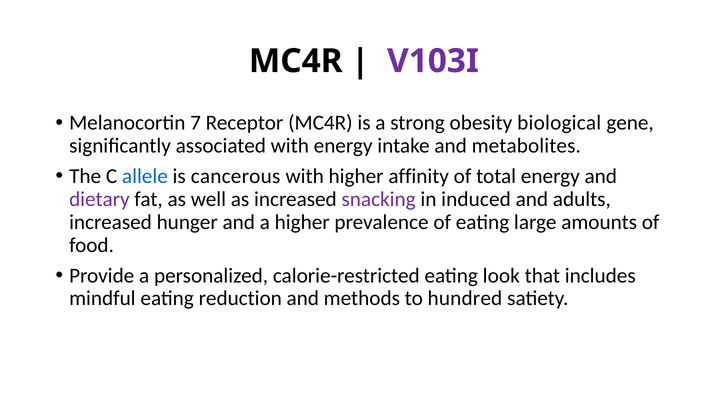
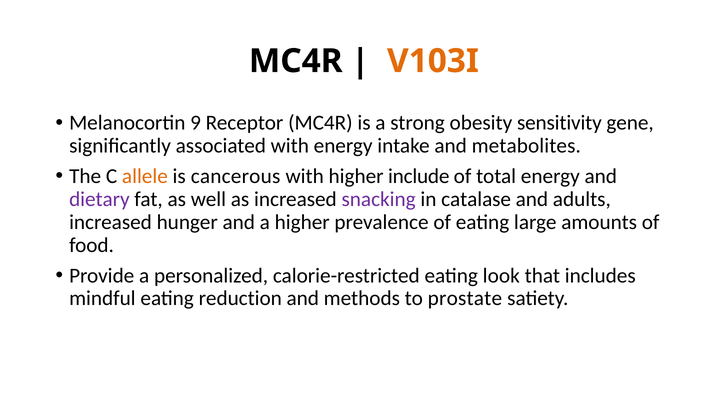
V103I colour: purple -> orange (433, 61)
7: 7 -> 9 (196, 123)
biological: biological -> sensitivity (559, 123)
allele colour: blue -> orange (145, 177)
affinity: affinity -> include (419, 177)
induced: induced -> catalase (476, 199)
hundred: hundred -> prostate (465, 299)
